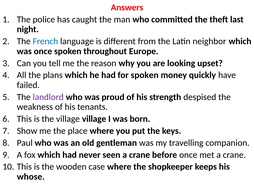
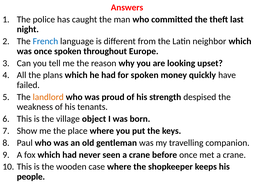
landlord colour: purple -> orange (48, 97)
village village: village -> object (94, 119)
whose: whose -> people (31, 176)
